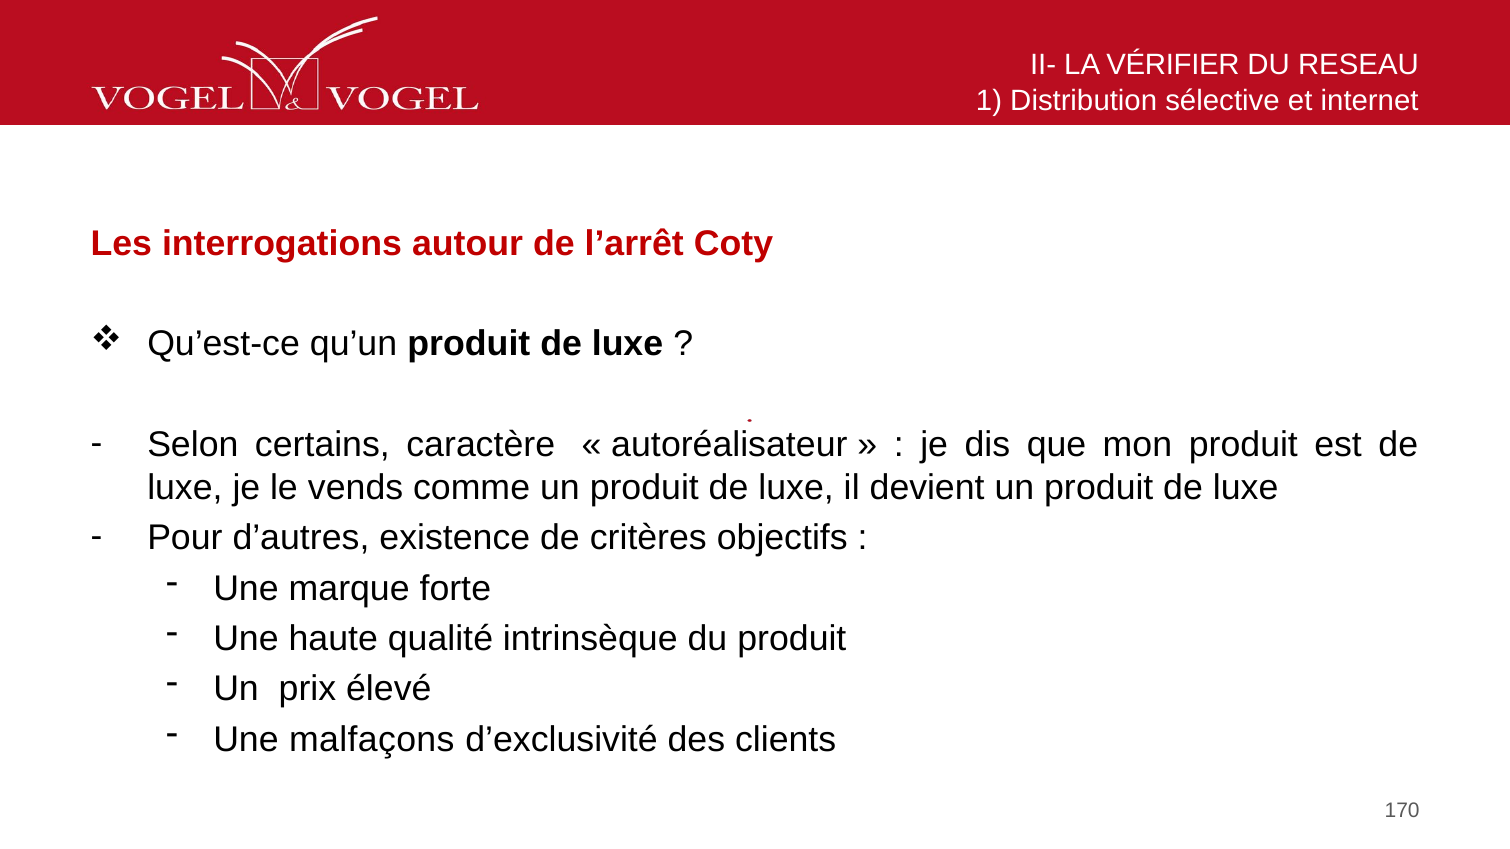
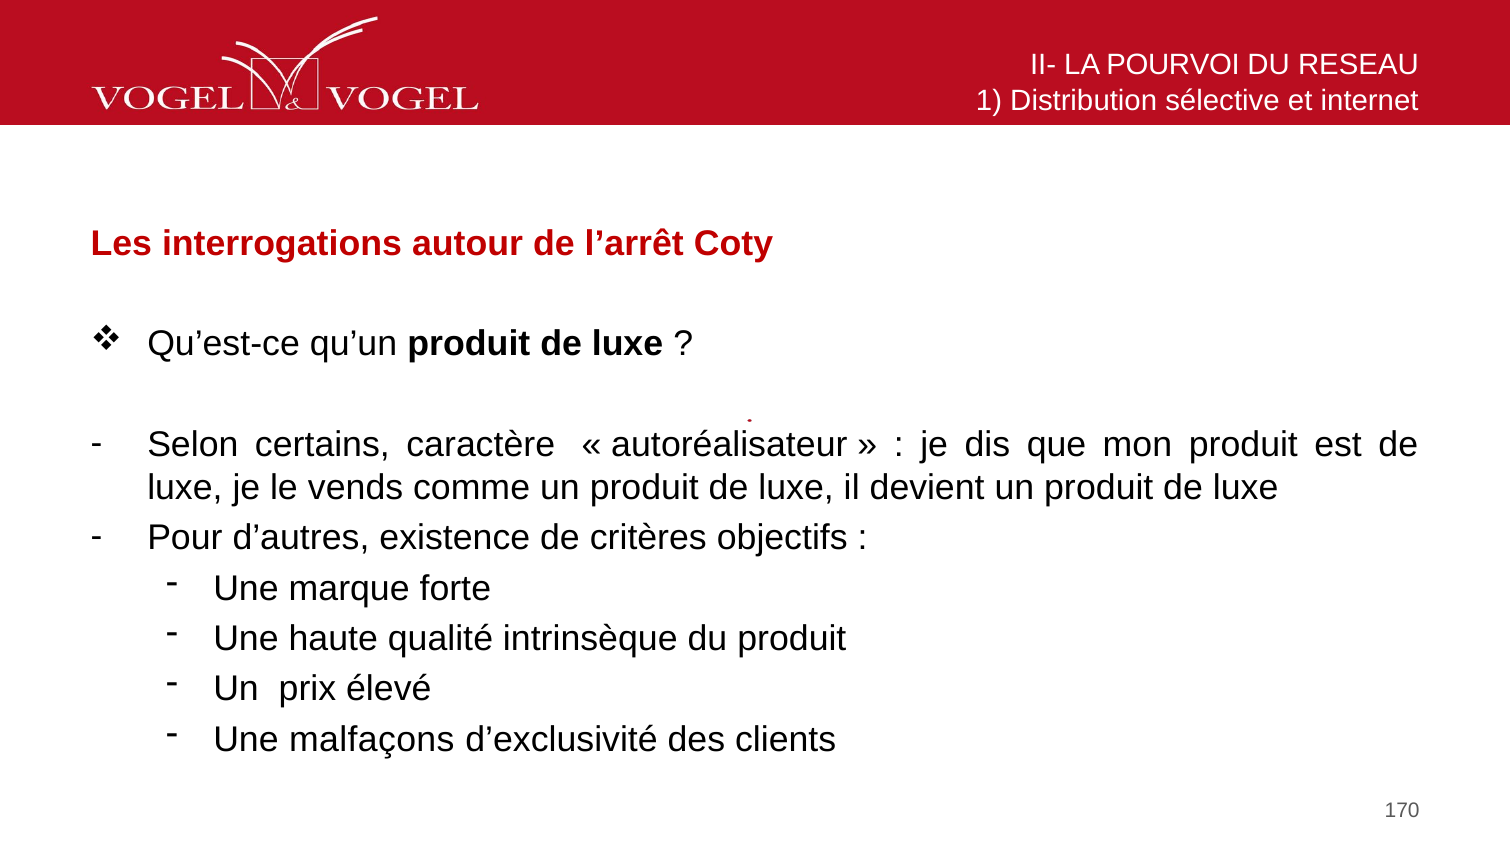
VÉRIFIER: VÉRIFIER -> POURVOI (1173, 65)
